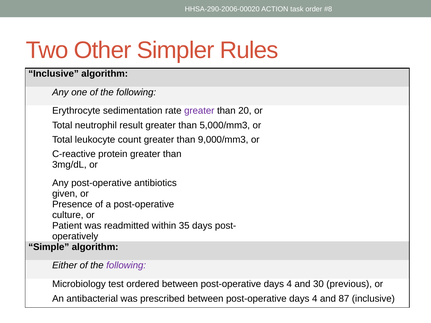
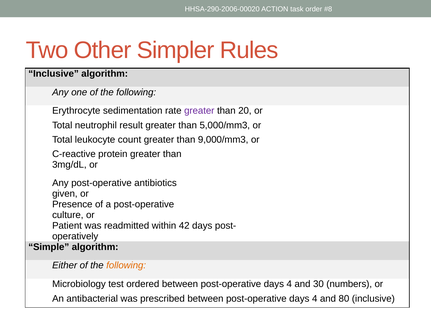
35: 35 -> 42 (184, 226)
following colour: purple -> orange (126, 266)
previous: previous -> numbers (349, 284)
87: 87 -> 80 (344, 299)
